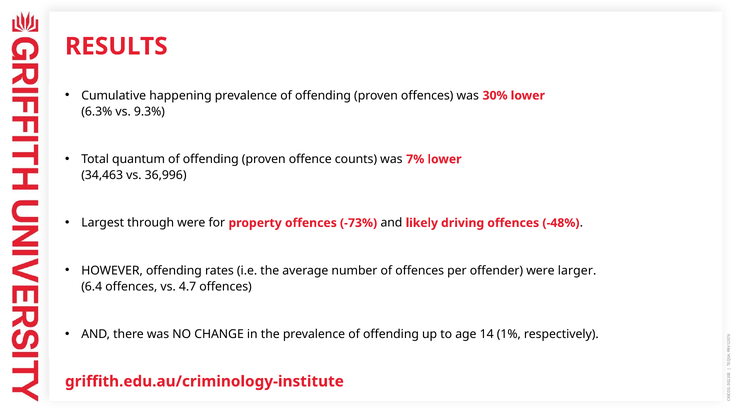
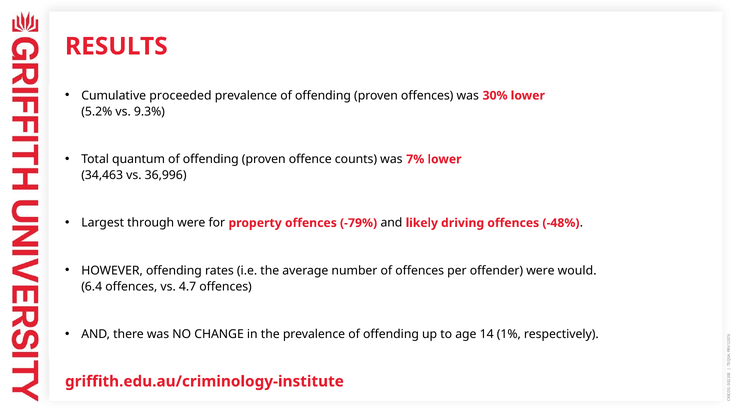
happening: happening -> proceeded (180, 96)
6.3%: 6.3% -> 5.2% (97, 112)
-73%: -73% -> -79% (359, 223)
larger: larger -> would (577, 271)
